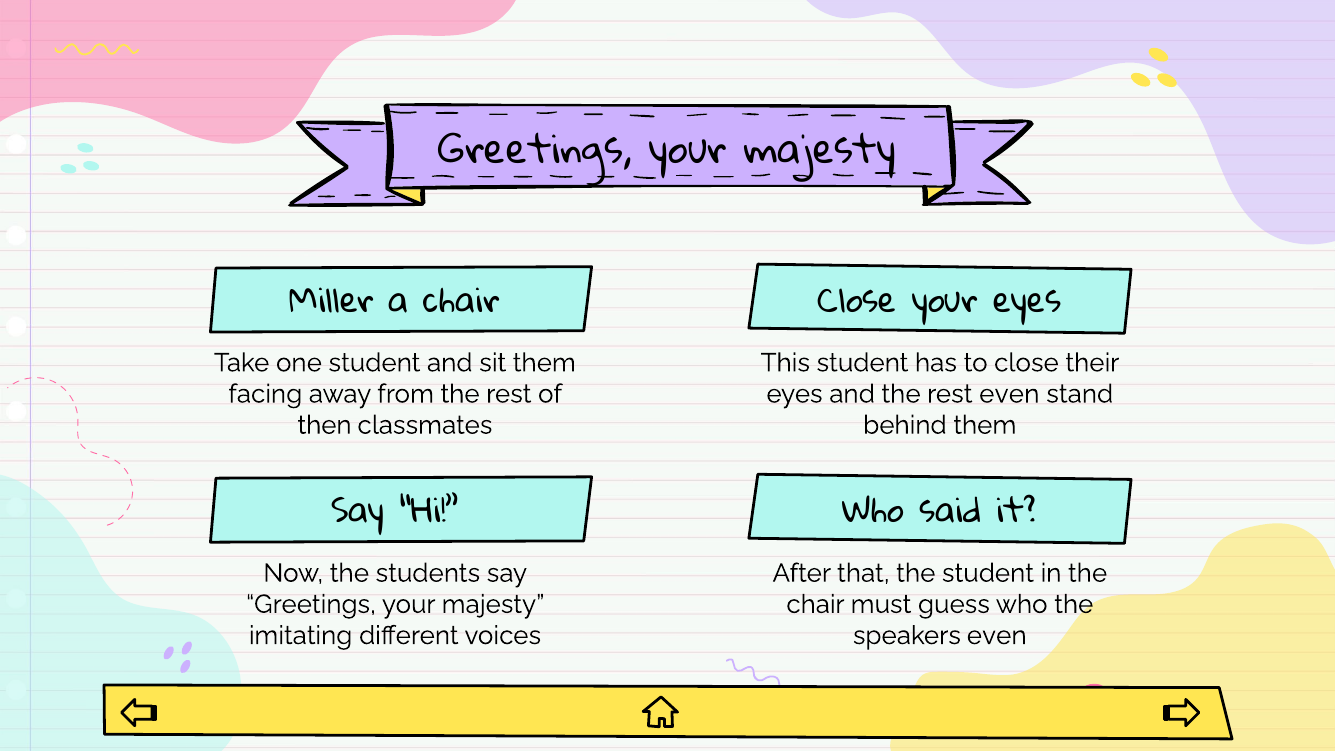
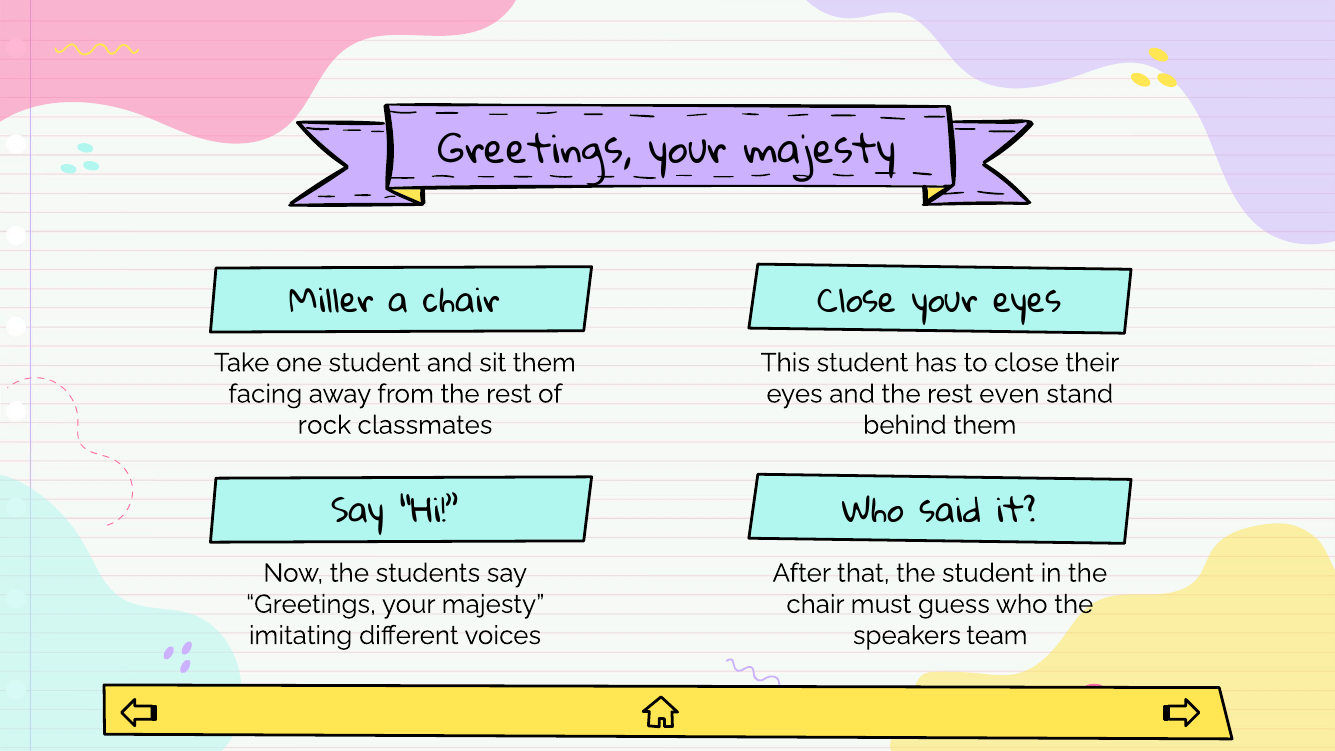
then: then -> rock (324, 425)
speakers even: even -> team (997, 635)
